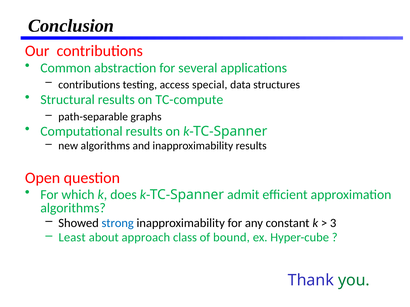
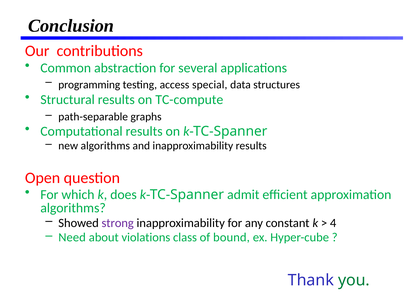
contributions: contributions -> programming (89, 85)
strong colour: blue -> purple (118, 223)
3: 3 -> 4 (333, 223)
Least: Least -> Need (72, 238)
approach: approach -> violations (146, 238)
